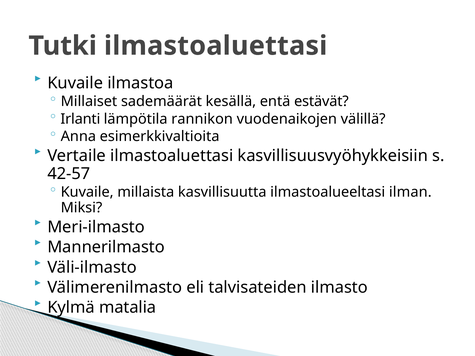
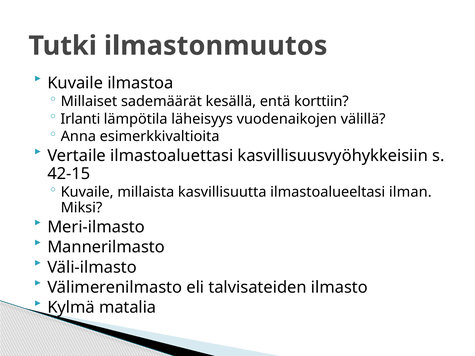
Tutki ilmastoaluettasi: ilmastoaluettasi -> ilmastonmuutos (216, 46)
estävät: estävät -> korttiin (321, 101)
rannikon: rannikon -> läheisyys (202, 119)
42-57: 42-57 -> 42-15 (69, 174)
